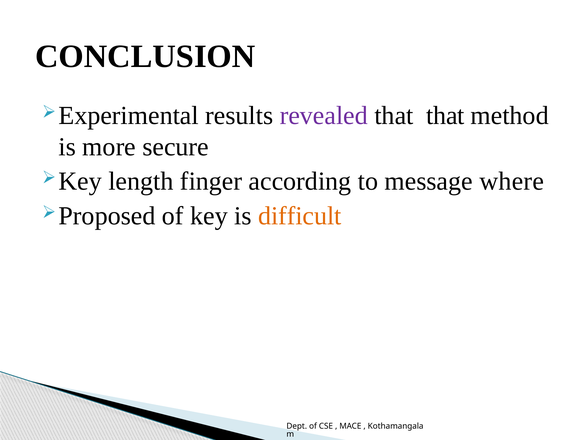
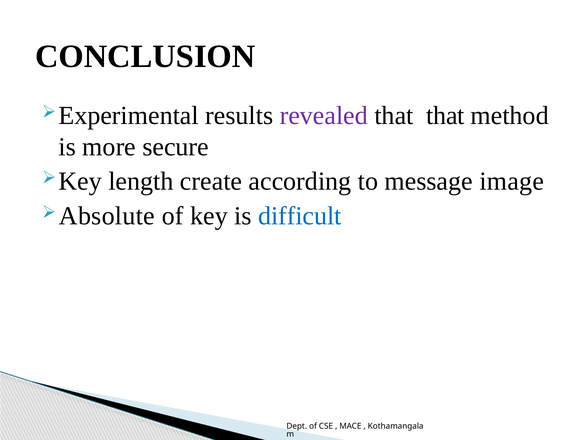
finger: finger -> create (211, 181)
where: where -> image (512, 181)
Proposed: Proposed -> Absolute (107, 216)
difficult colour: orange -> blue (300, 216)
